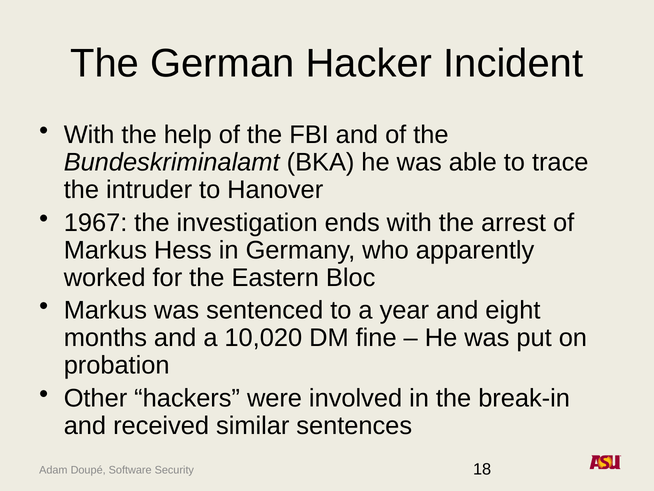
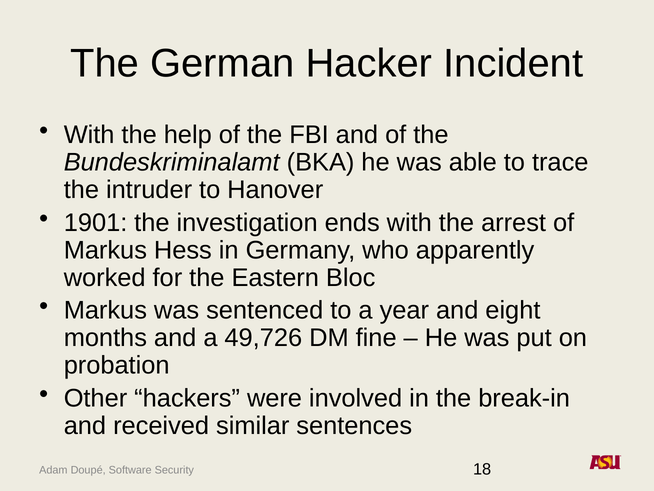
1967: 1967 -> 1901 (96, 222)
10,020: 10,020 -> 49,726 (263, 338)
